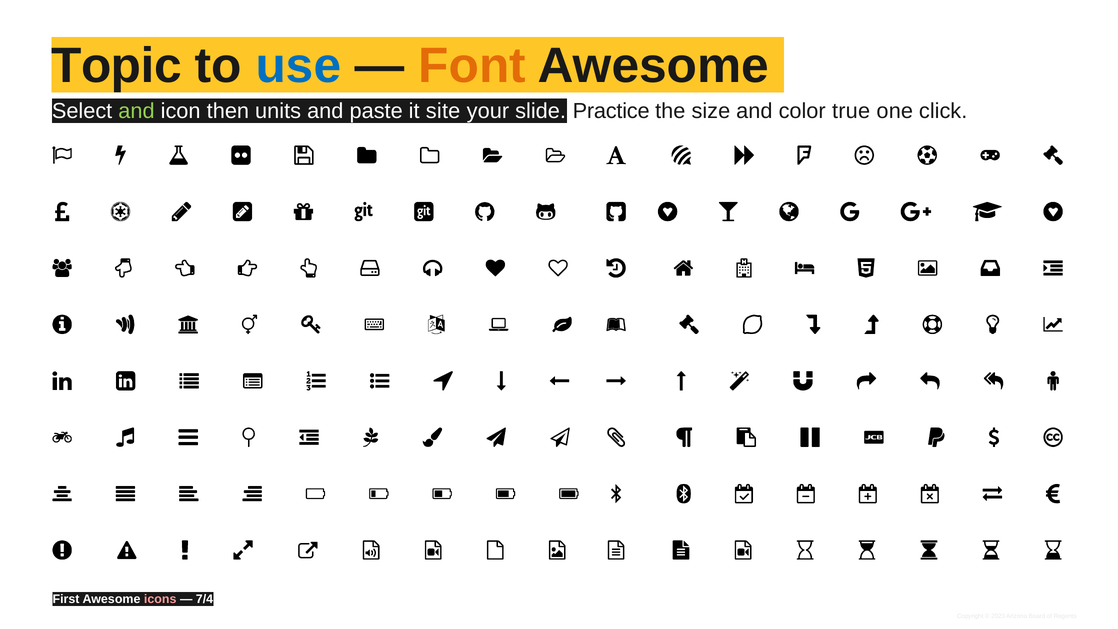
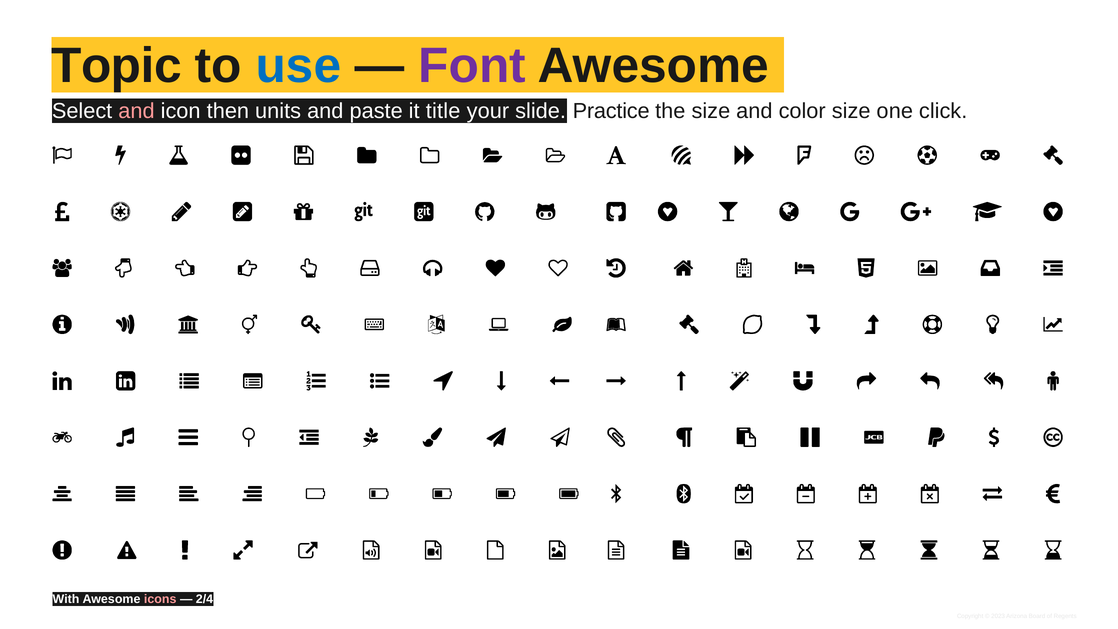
Font colour: orange -> purple (472, 66)
and colour: light green -> pink (136, 111)
site: site -> title (443, 111)
color true: true -> size (851, 111)
First: First -> With (66, 599)
7/4: 7/4 -> 2/4 (204, 599)
